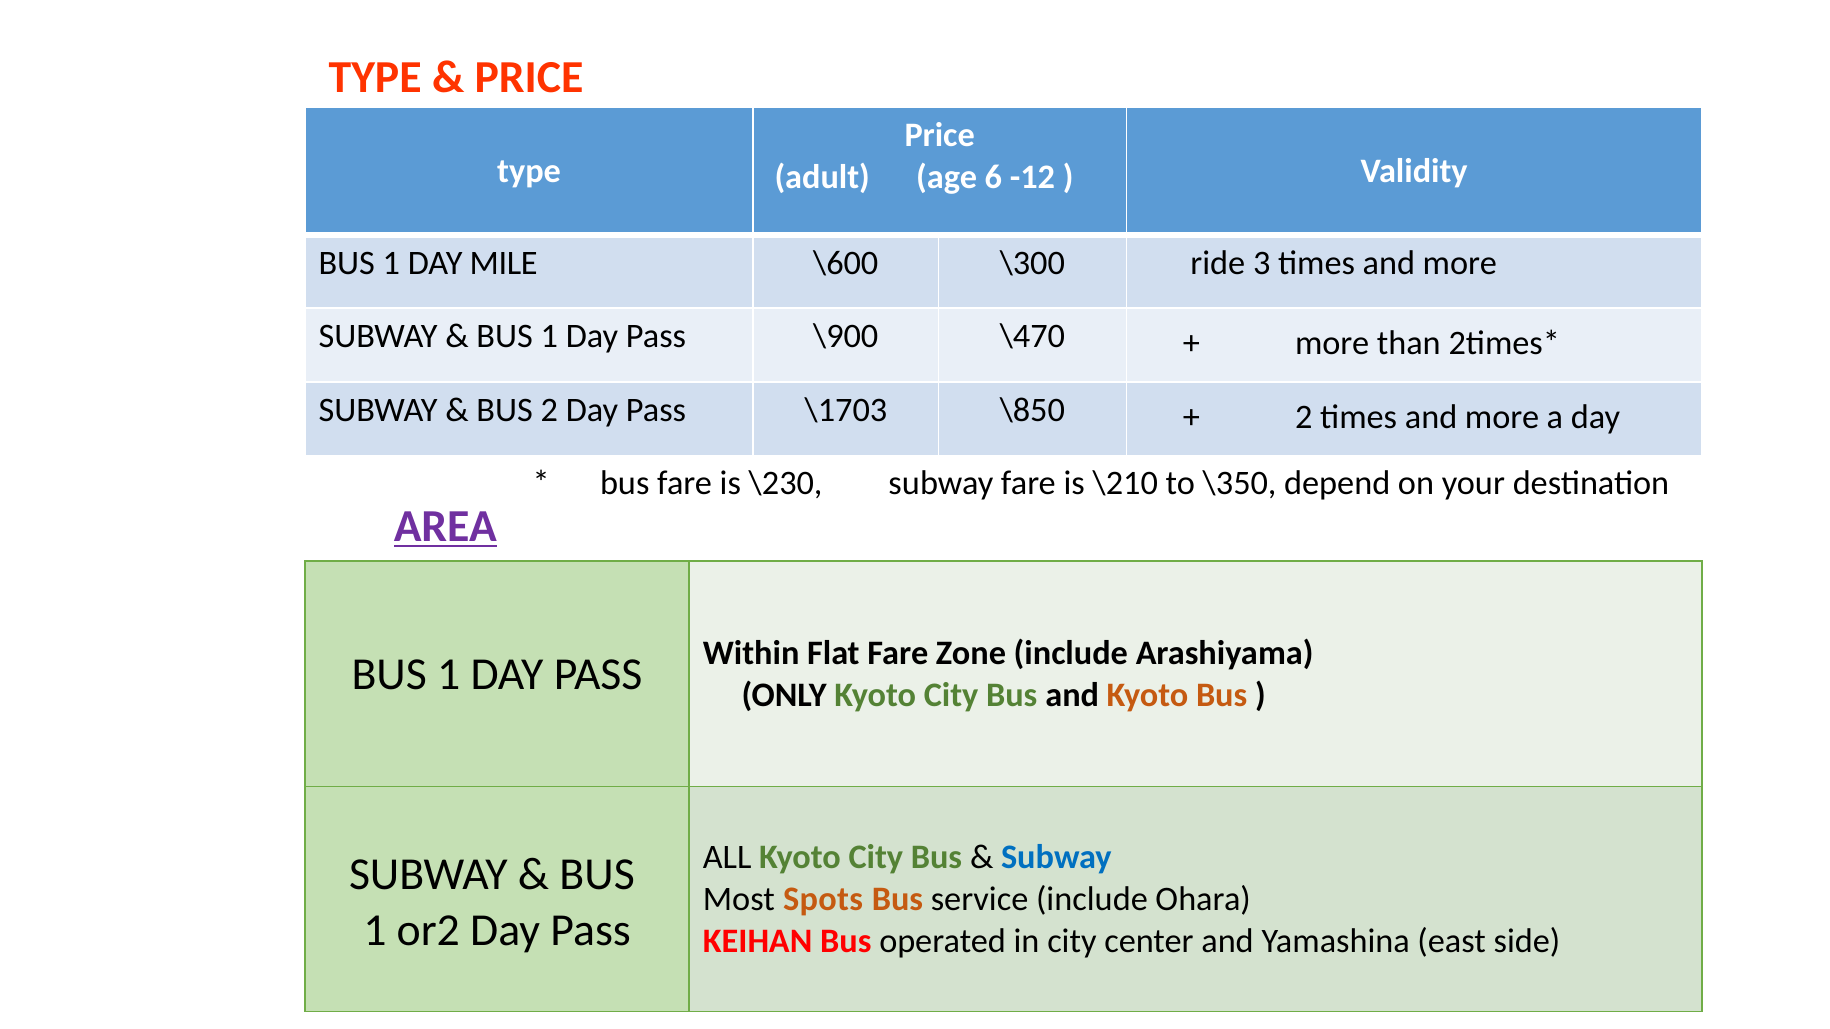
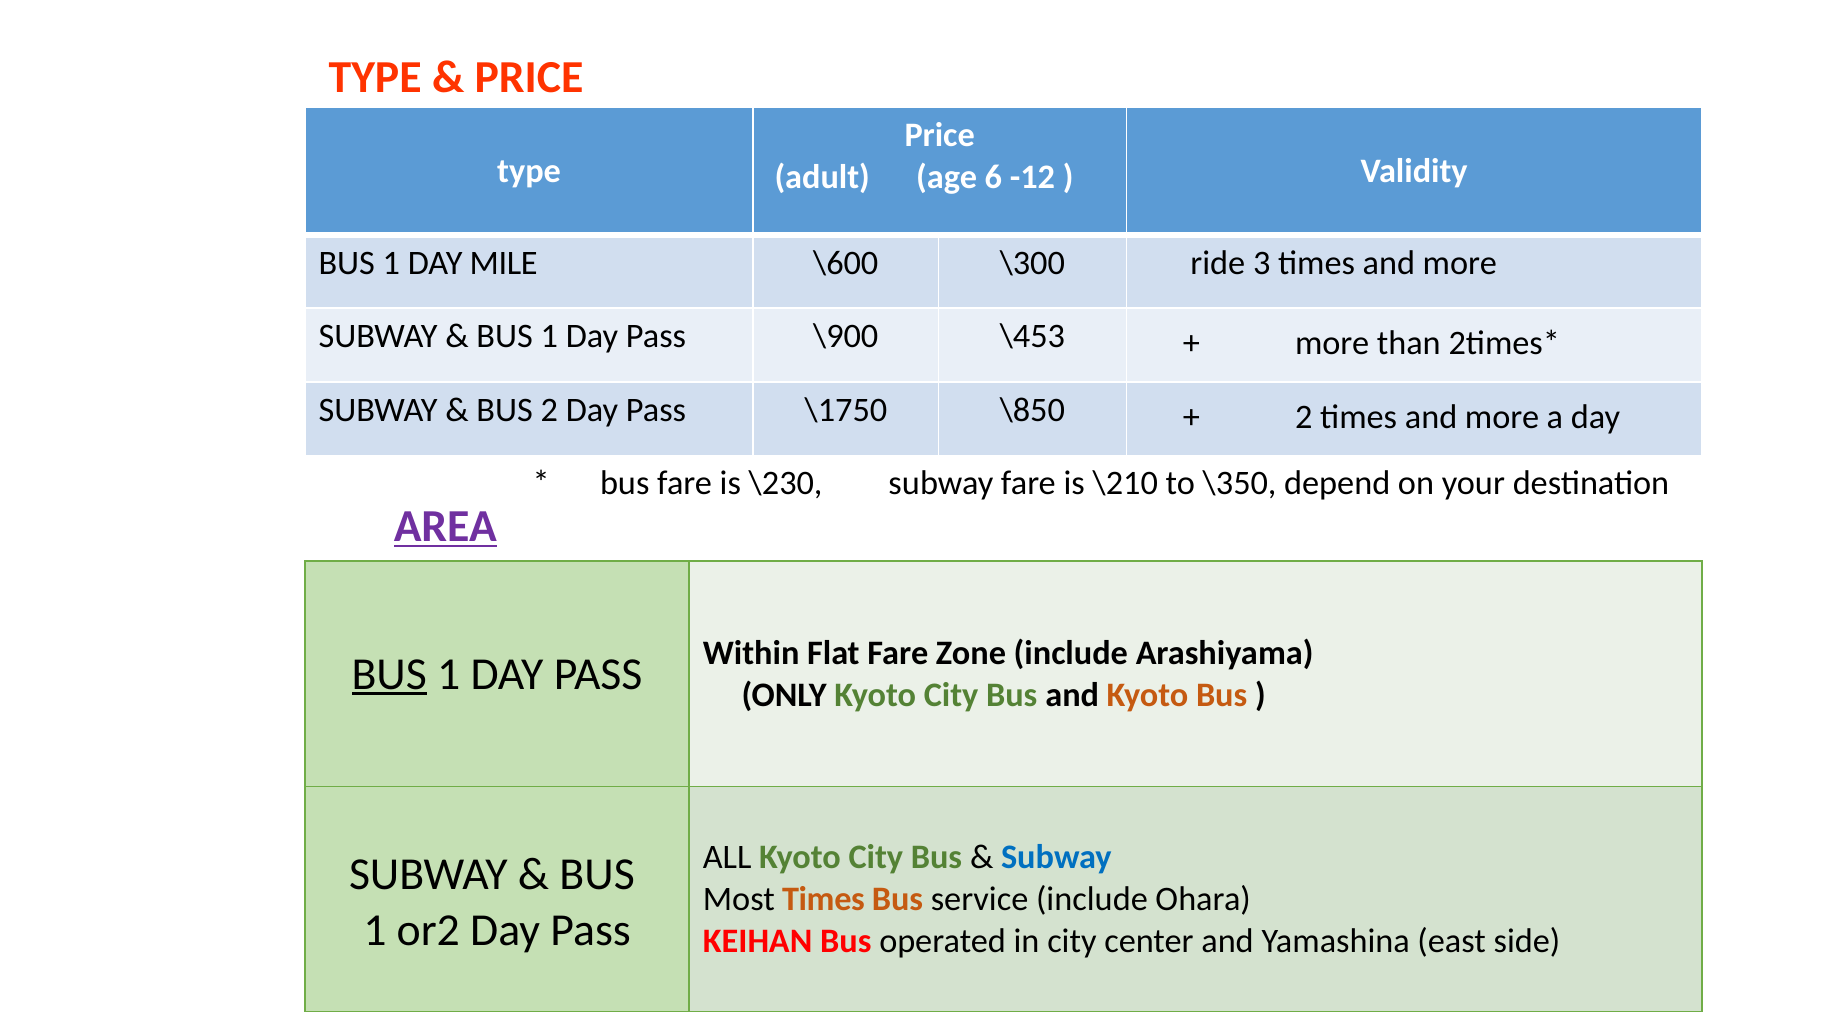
\470: \470 -> \453 (1032, 336)
\1703: \1703 -> \1750 (846, 410)
BUS underline: none -> present (389, 674)
Most Spots: Spots -> Times (823, 900)
